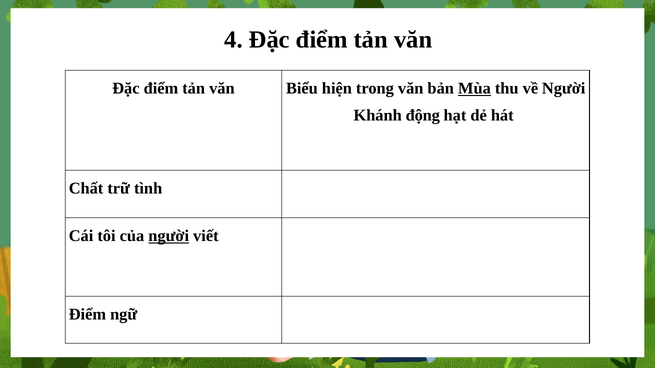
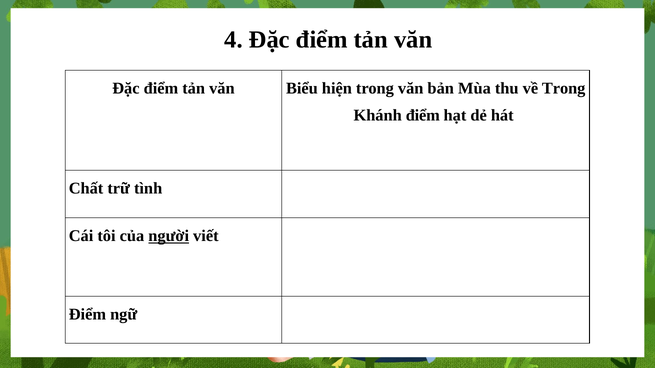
Mùa underline: present -> none (474, 88)
về Người: Người -> Trong (564, 88)
Khánh động: động -> điểm (423, 116)
